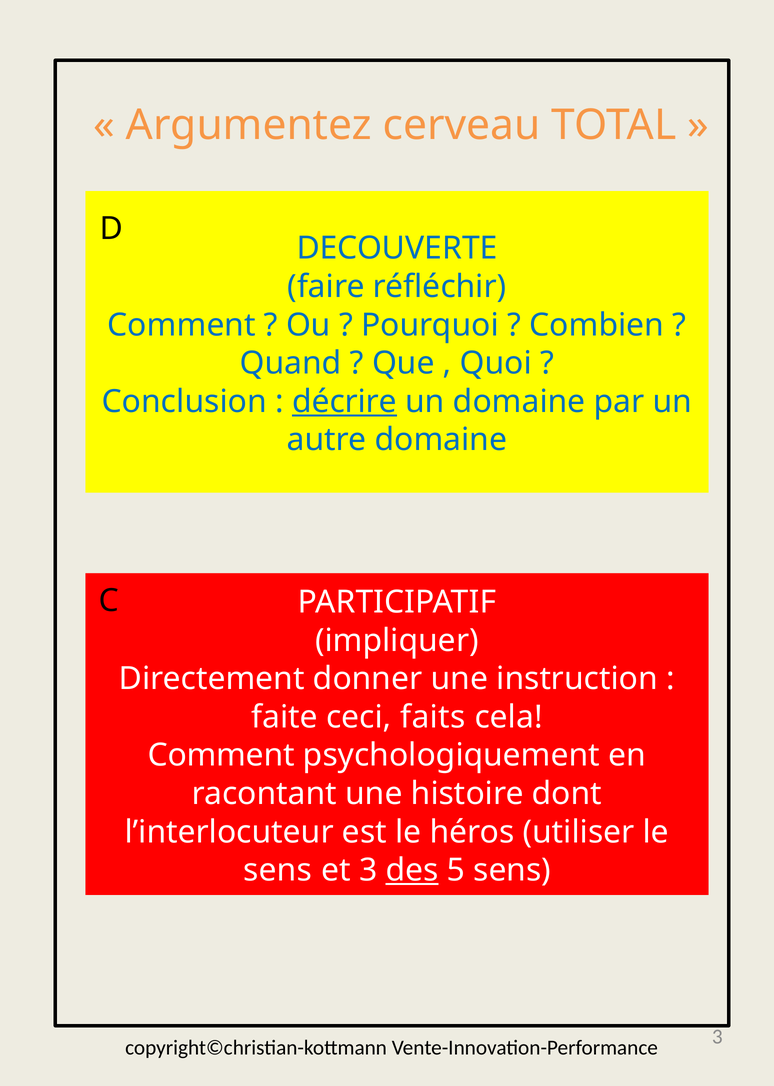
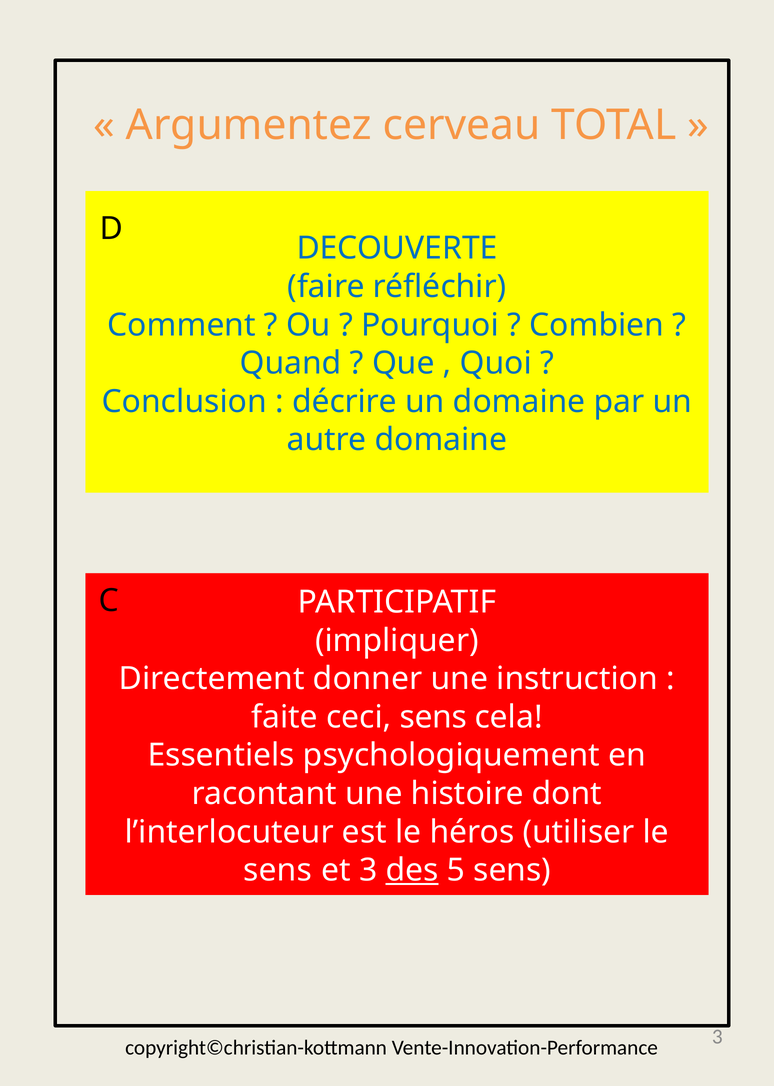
décrire underline: present -> none (345, 401)
ceci faits: faits -> sens (433, 717)
Comment: Comment -> Essentiels (221, 755)
